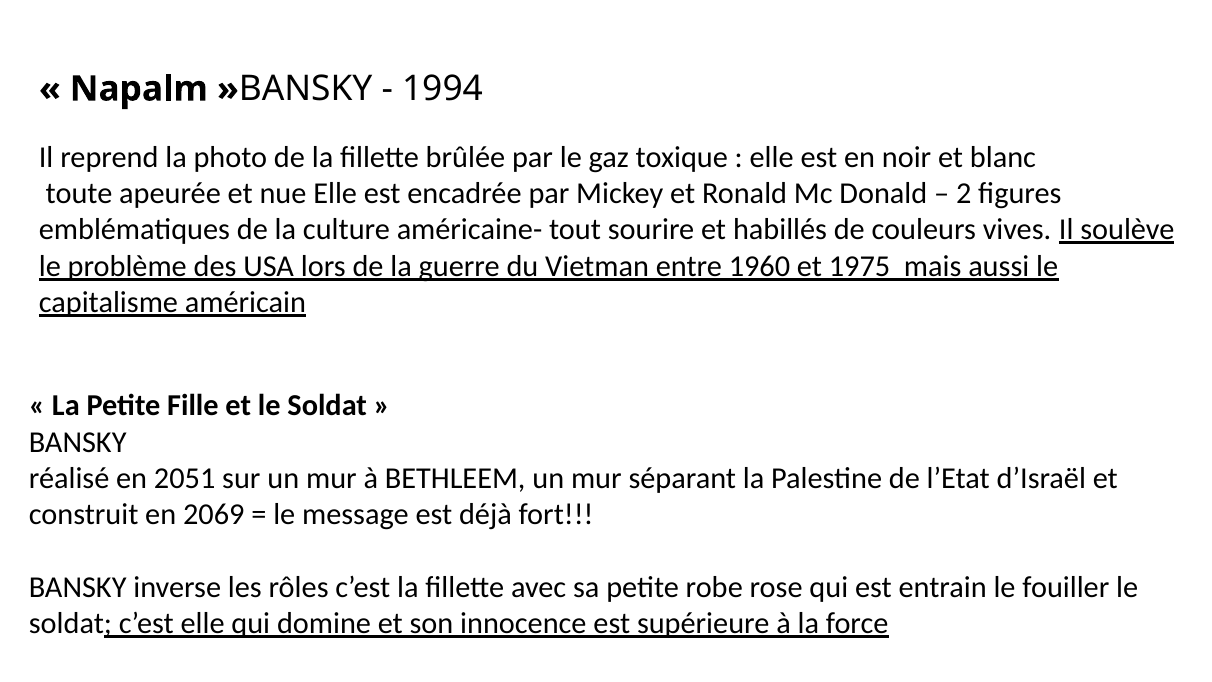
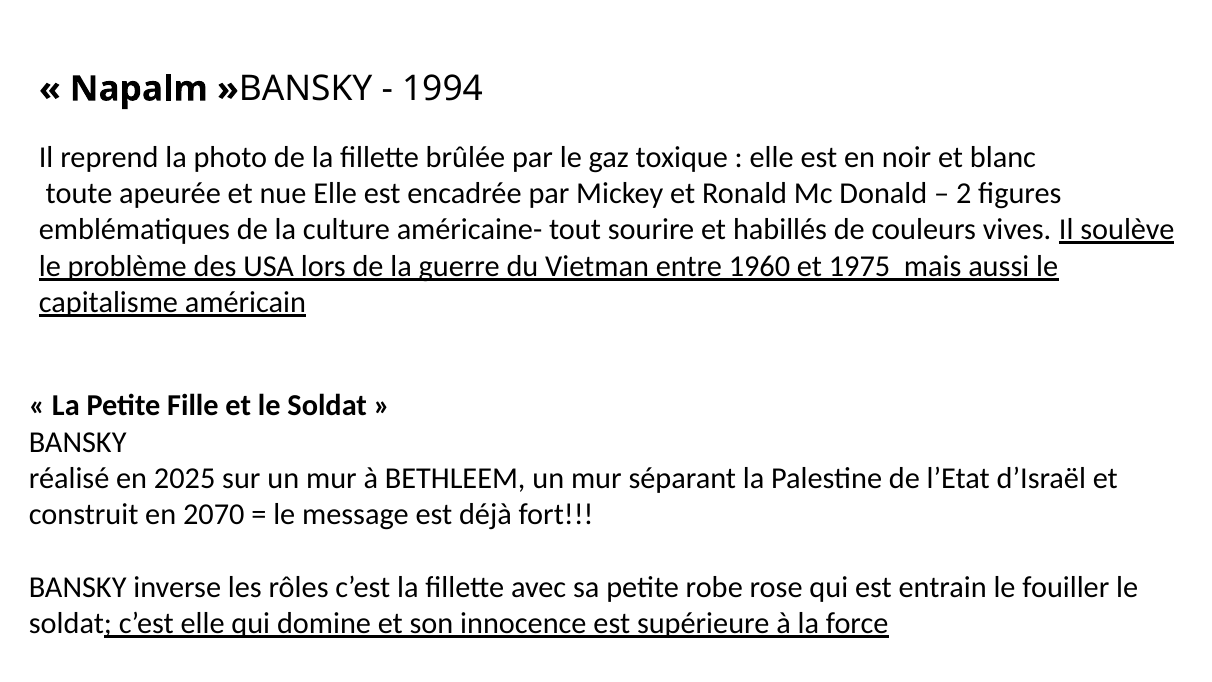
2051: 2051 -> 2025 (185, 478)
2069: 2069 -> 2070 (214, 515)
